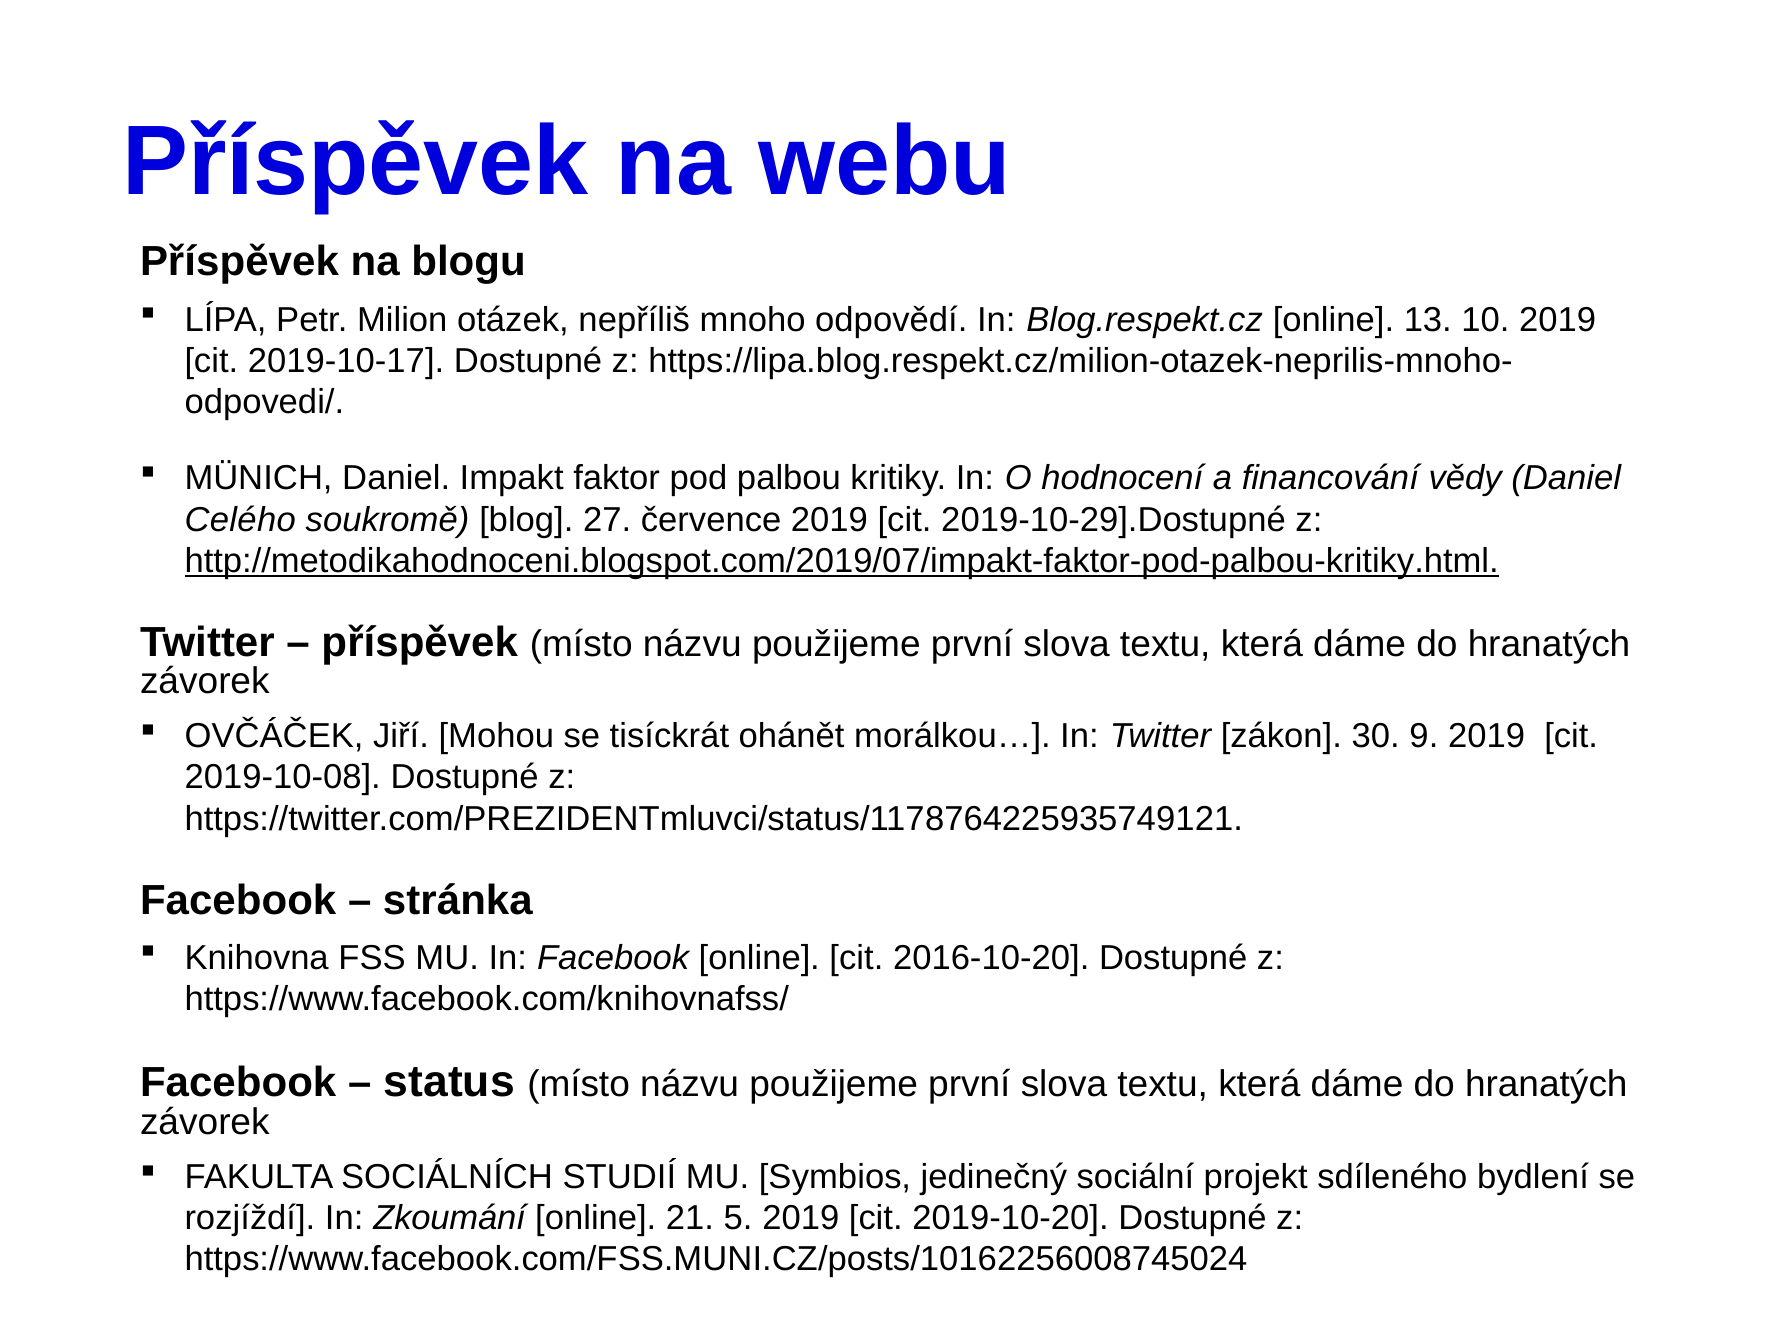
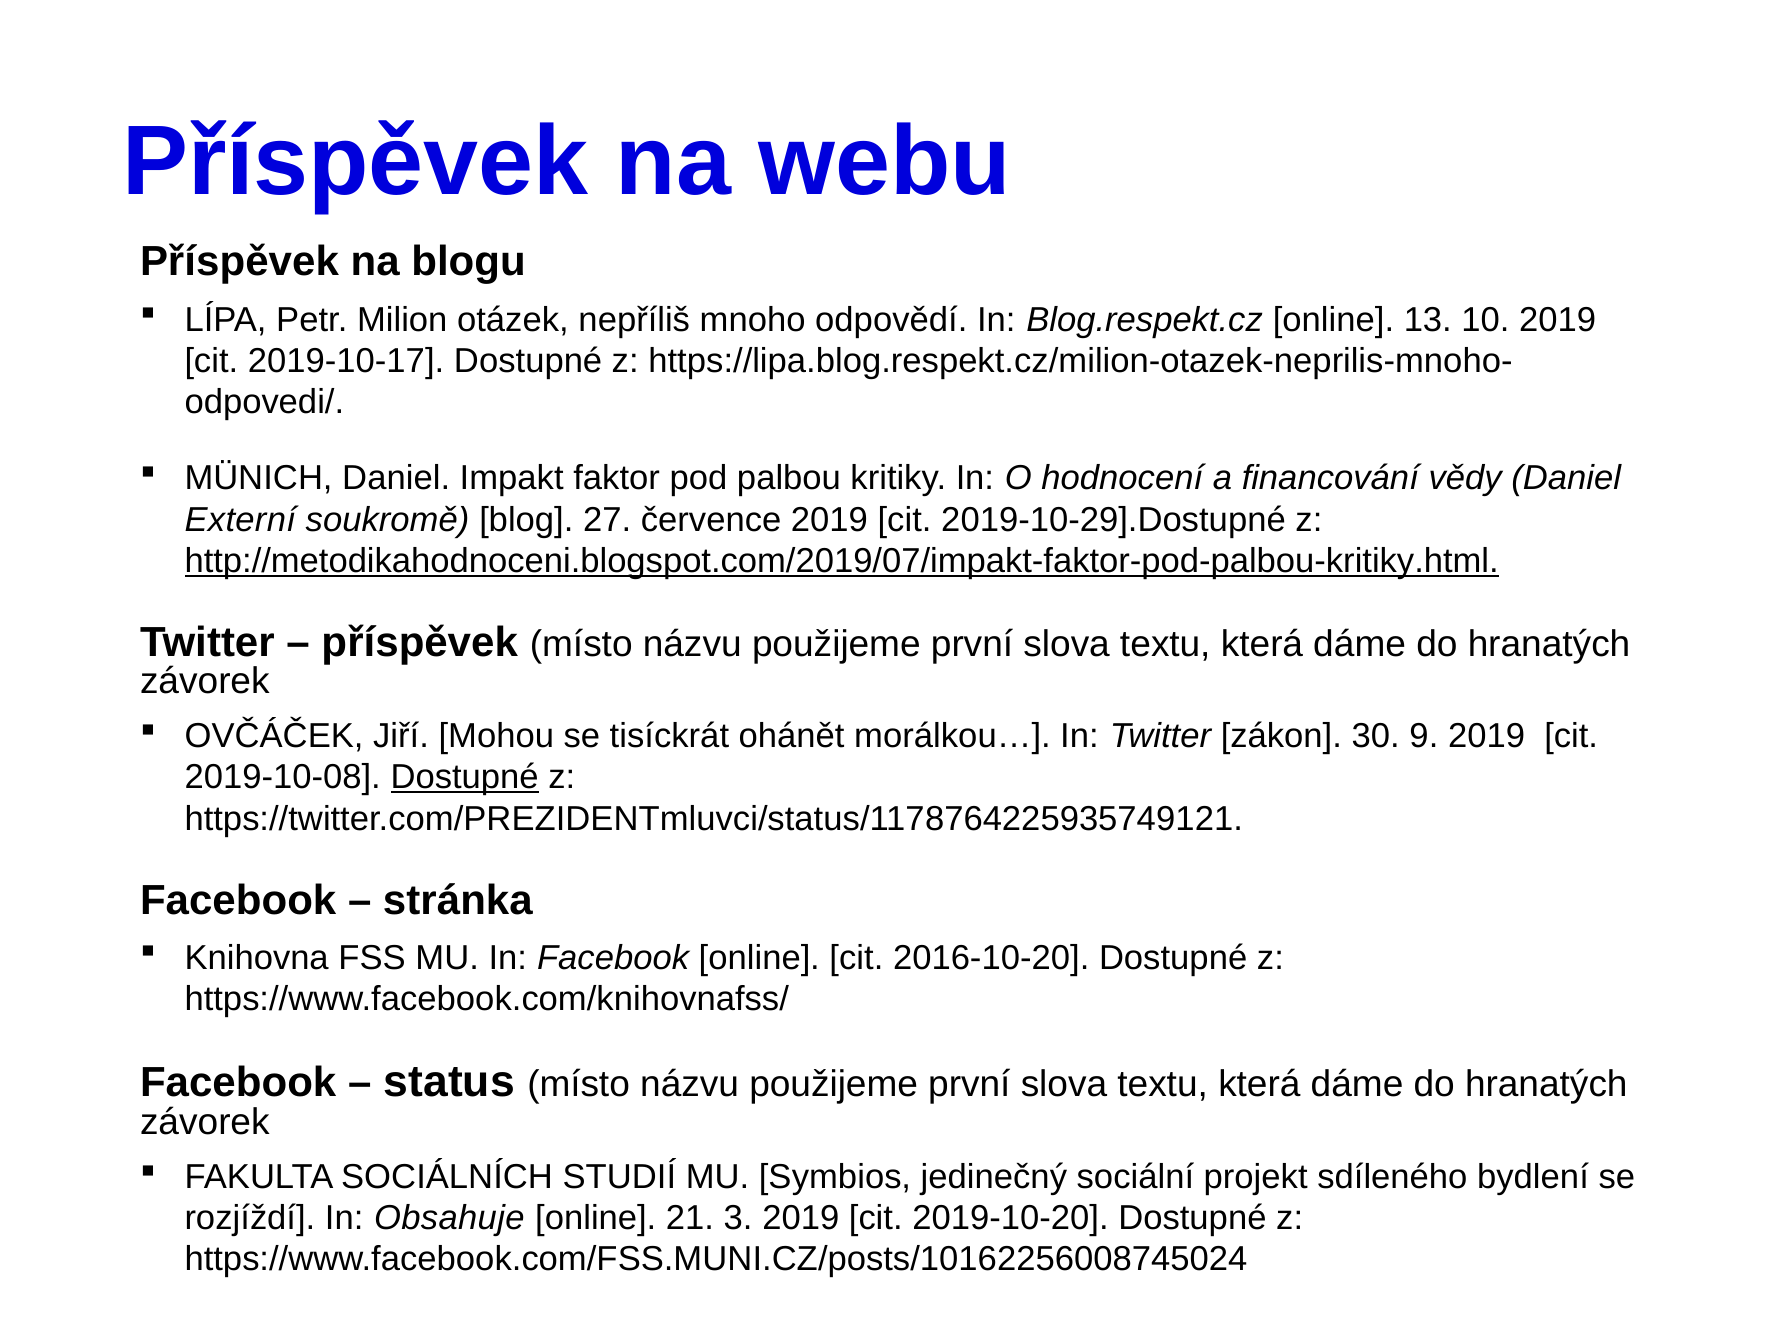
Celého: Celého -> Externí (240, 520)
Dostupné underline: none -> present (465, 778)
Zkoumání: Zkoumání -> Obsahuje (449, 1219)
5: 5 -> 3 (738, 1219)
